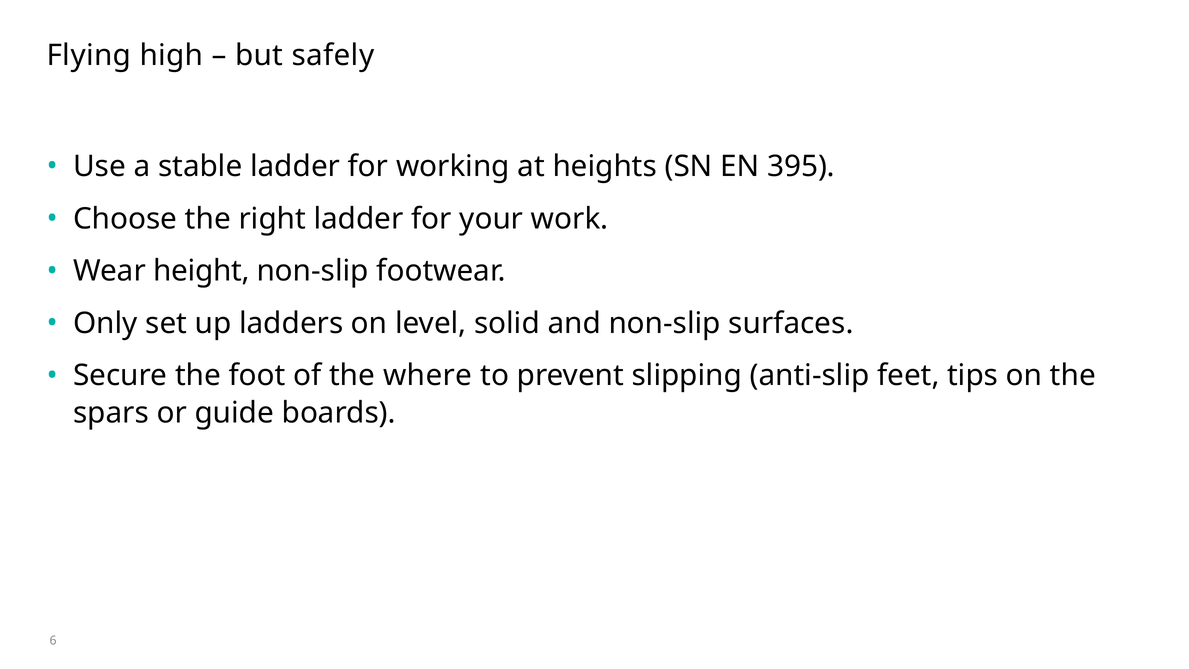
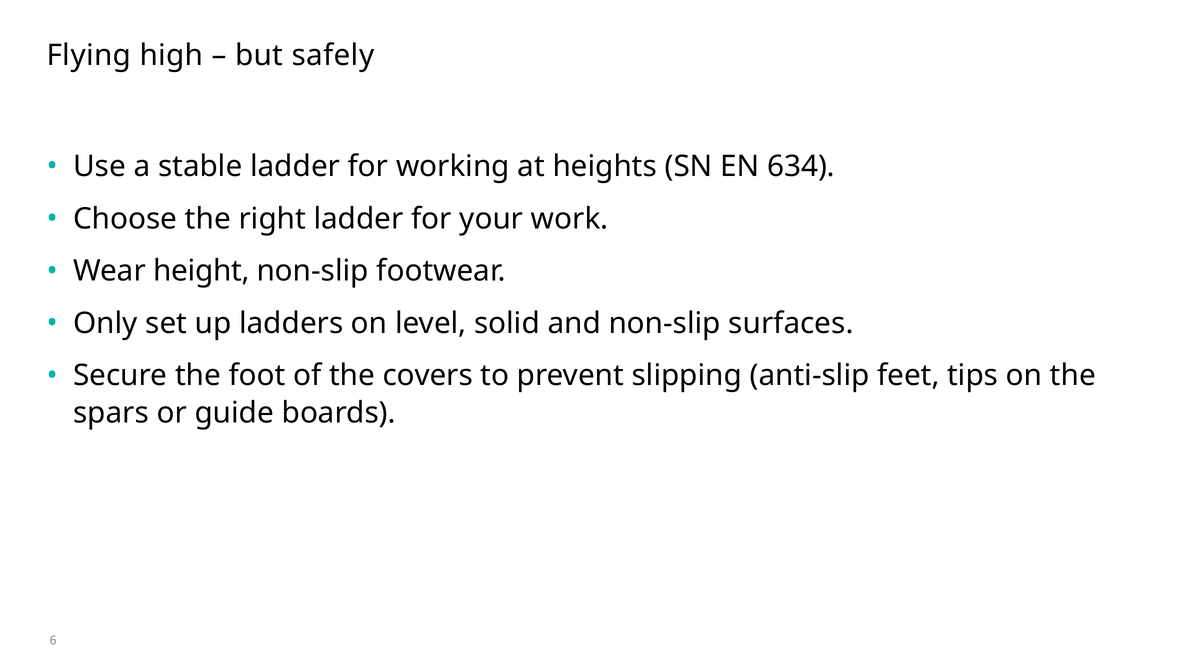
395: 395 -> 634 (801, 166)
where: where -> covers (428, 376)
